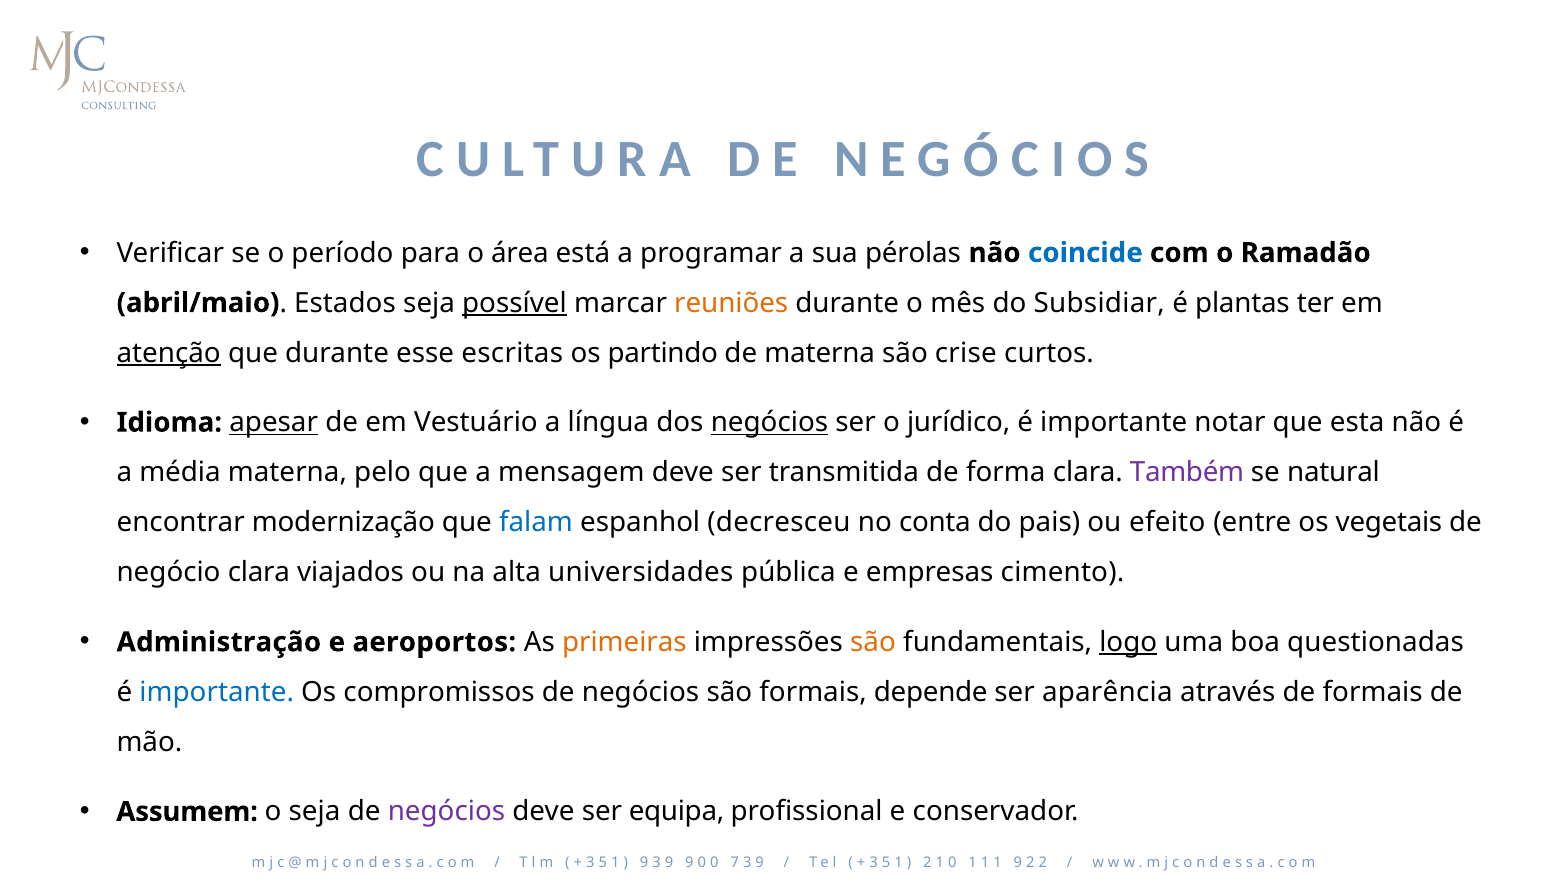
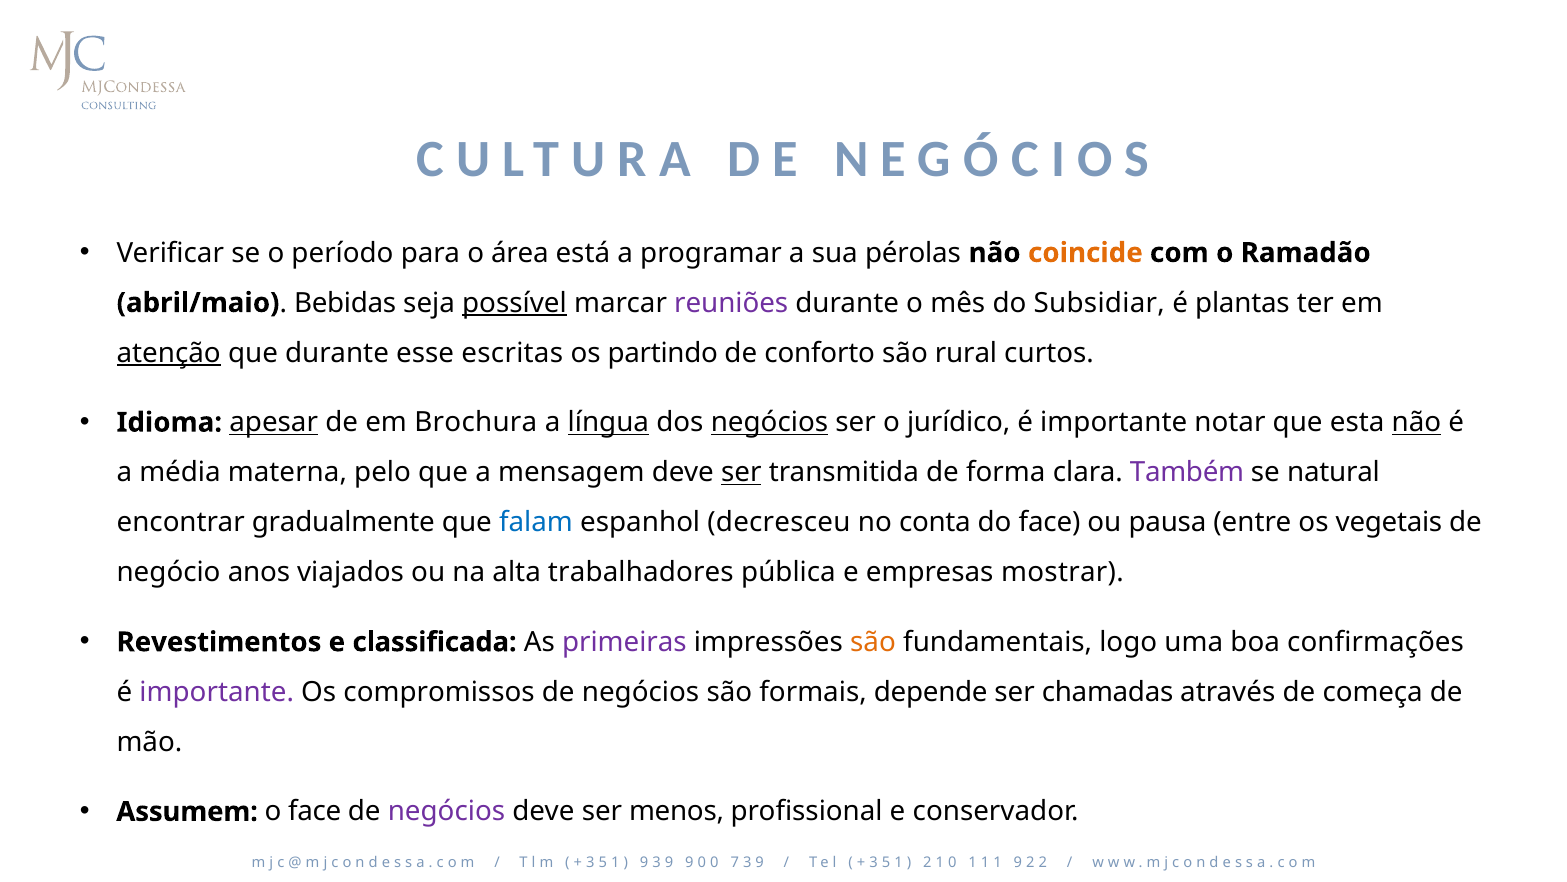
coincide colour: blue -> orange (1085, 253)
Estados: Estados -> Bebidas (345, 303)
reuniões colour: orange -> purple (731, 303)
de materna: materna -> conforto (820, 353)
crise: crise -> rural (966, 353)
Vestuário: Vestuário -> Brochura (476, 422)
língua underline: none -> present (608, 422)
não underline: none -> present (1416, 422)
ser underline: none -> present (741, 472)
modernização: modernização -> gradualmente (343, 522)
do pais: pais -> face (1050, 522)
efeito: efeito -> pausa (1167, 522)
negócio clara: clara -> anos (259, 572)
universidades: universidades -> trabalhadores (641, 572)
cimento: cimento -> mostrar (1062, 572)
Administração: Administração -> Revestimentos (219, 642)
aeroportos: aeroportos -> classificada (435, 642)
primeiras colour: orange -> purple (624, 642)
logo underline: present -> none (1128, 642)
questionadas: questionadas -> confirmações (1376, 642)
importante colour: blue -> purple (217, 692)
aparência: aparência -> chamadas (1108, 692)
de formais: formais -> começa (1373, 692)
o seja: seja -> face (315, 811)
equipa: equipa -> menos (677, 811)
